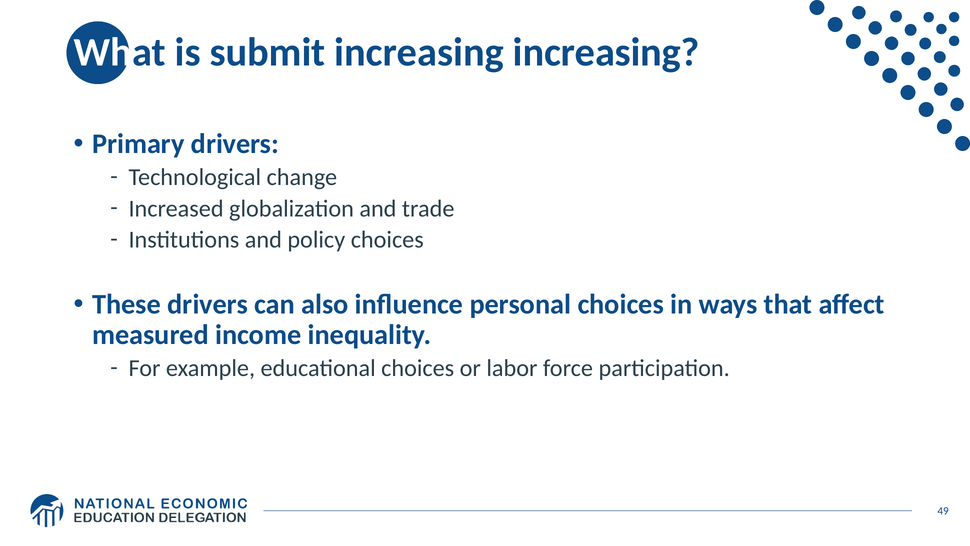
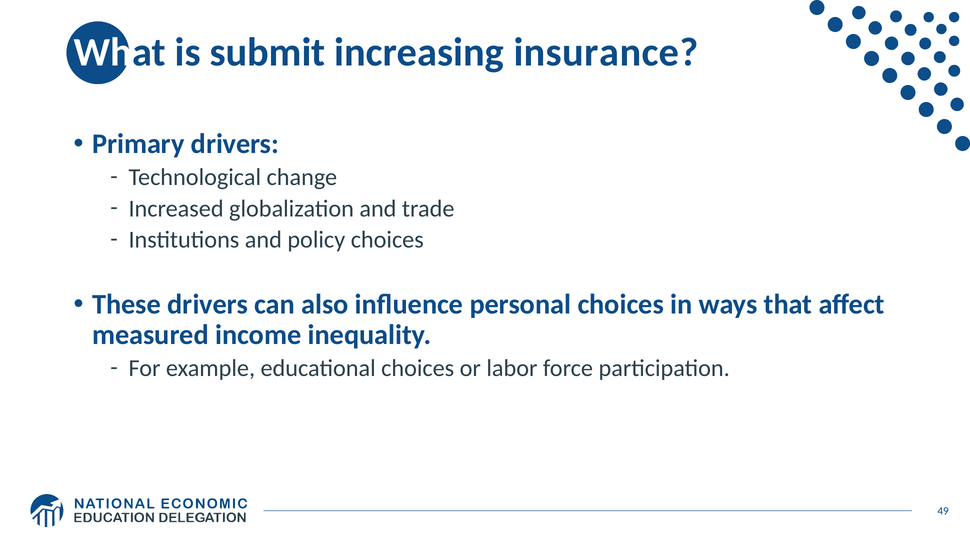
increasing increasing: increasing -> insurance (606, 52)
